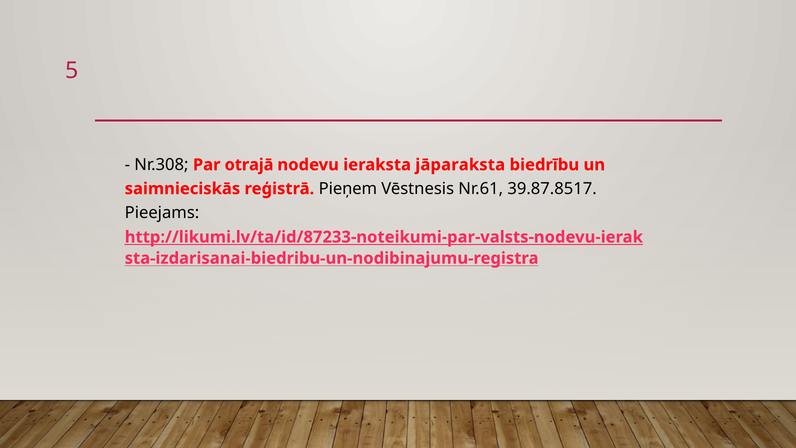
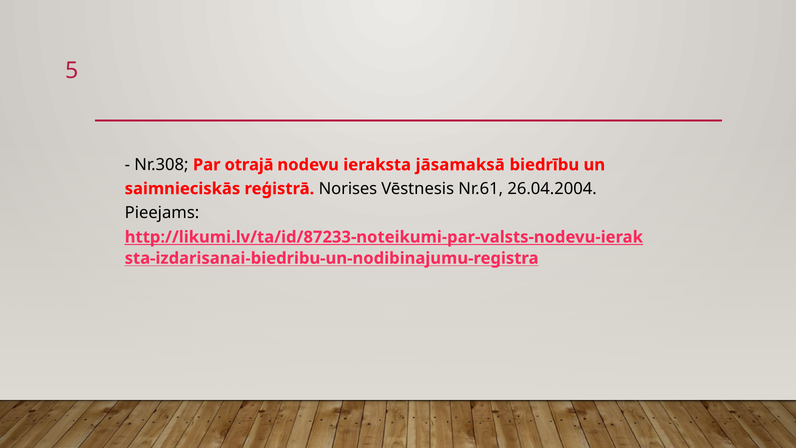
jāparaksta: jāparaksta -> jāsamaksā (460, 165)
Pieņem: Pieņem -> Norises (348, 189)
39.87.8517: 39.87.8517 -> 26.04.2004 (552, 189)
